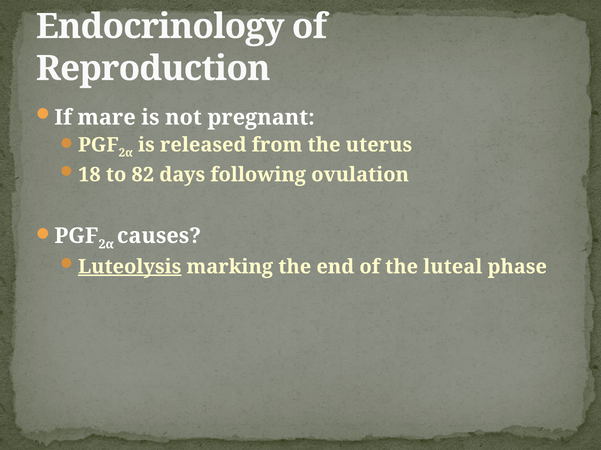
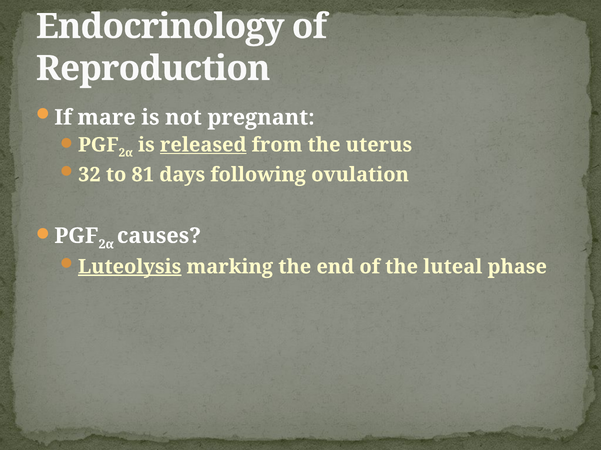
released underline: none -> present (203, 145)
18: 18 -> 32 (89, 175)
82: 82 -> 81 (143, 175)
